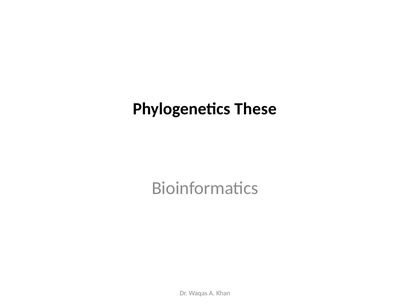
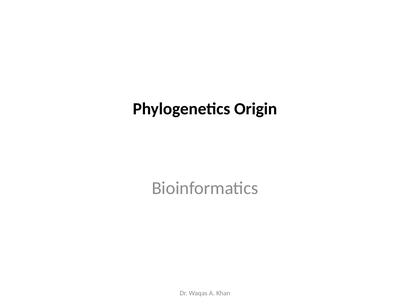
These: These -> Origin (256, 109)
